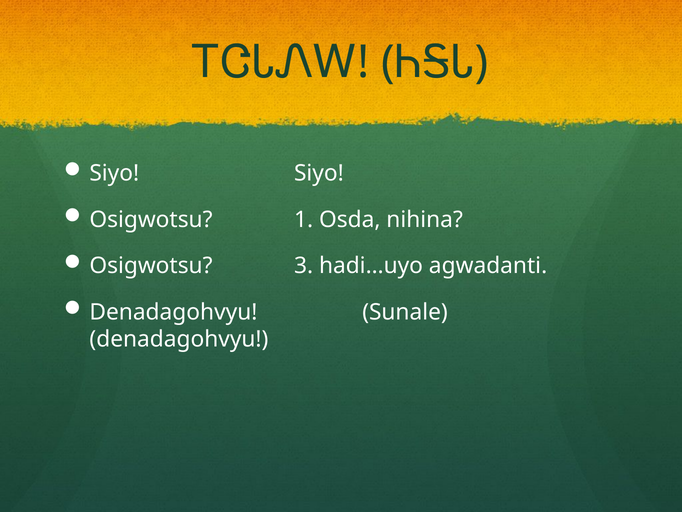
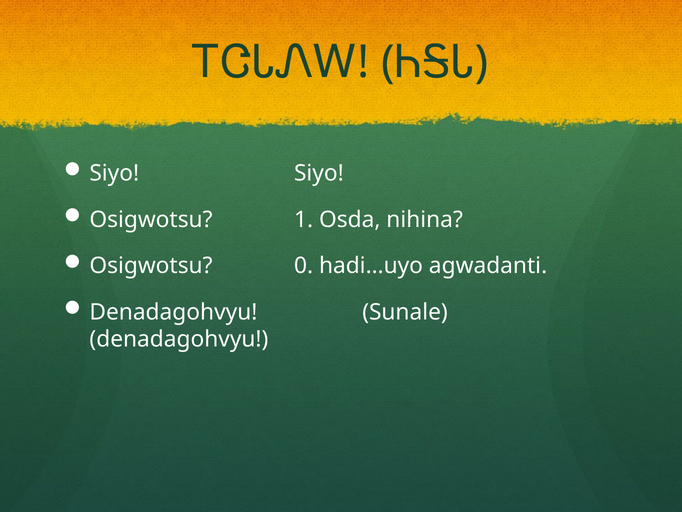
3: 3 -> 0 (304, 266)
